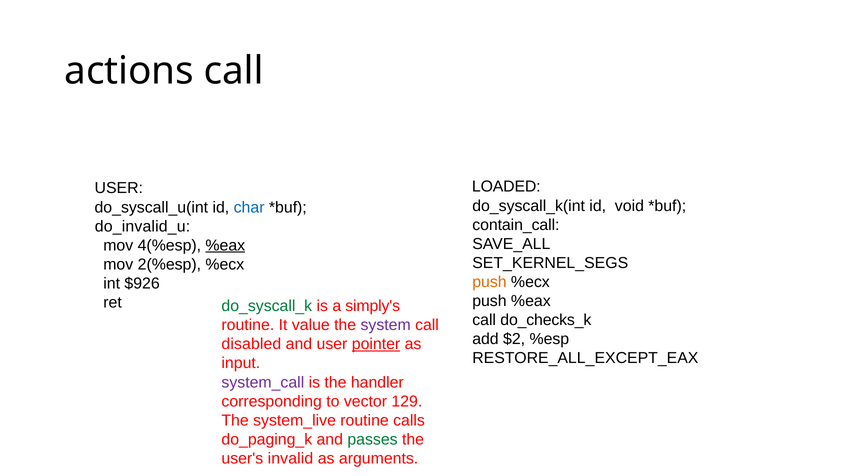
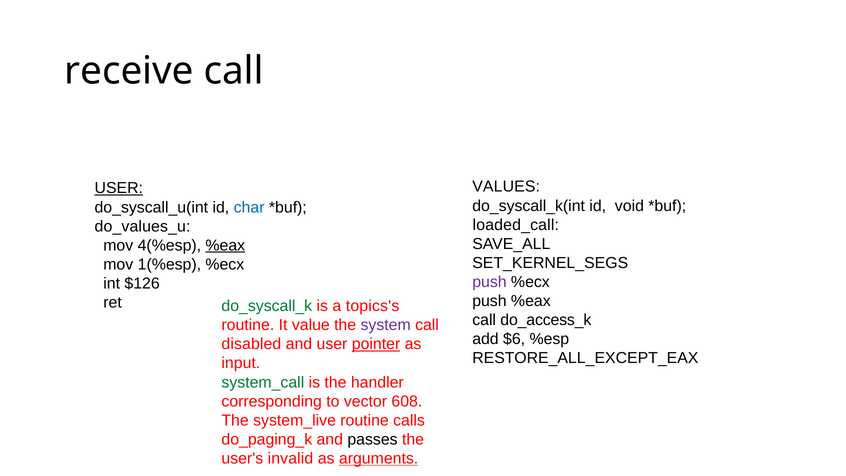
actions: actions -> receive (129, 71)
LOADED: LOADED -> VALUES (506, 187)
USER underline: none -> present (119, 188)
contain_call: contain_call -> loaded_call (516, 225)
do_invalid_u: do_invalid_u -> do_values_u (143, 226)
2(%esp: 2(%esp -> 1(%esp (169, 264)
push colour: orange -> purple (489, 282)
$926: $926 -> $126 (142, 283)
simply's: simply's -> topics's (373, 306)
do_checks_k: do_checks_k -> do_access_k (546, 320)
$2: $2 -> $6 (514, 339)
system_call colour: purple -> green (263, 382)
129: 129 -> 608 (407, 401)
passes colour: green -> black (373, 439)
arguments underline: none -> present (379, 458)
